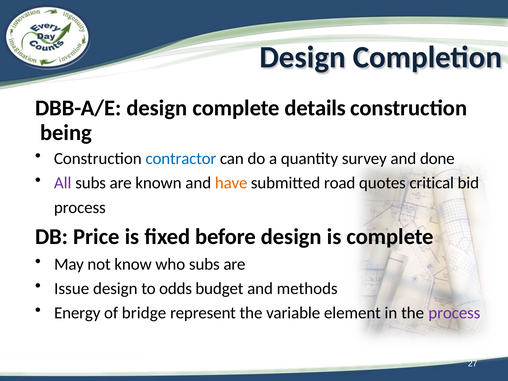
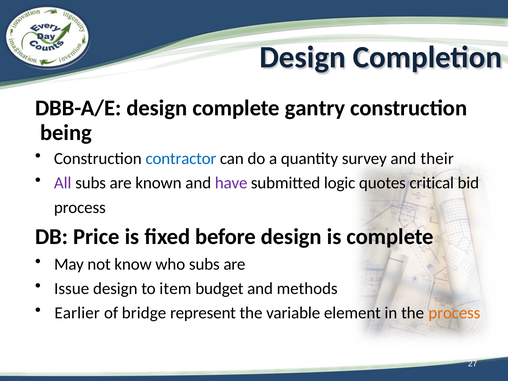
details: details -> gantry (315, 108)
done: done -> their (437, 159)
have colour: orange -> purple (231, 183)
road: road -> logic (340, 183)
odds: odds -> item (175, 289)
Energy: Energy -> Earlier (77, 313)
process colour: purple -> orange (454, 313)
